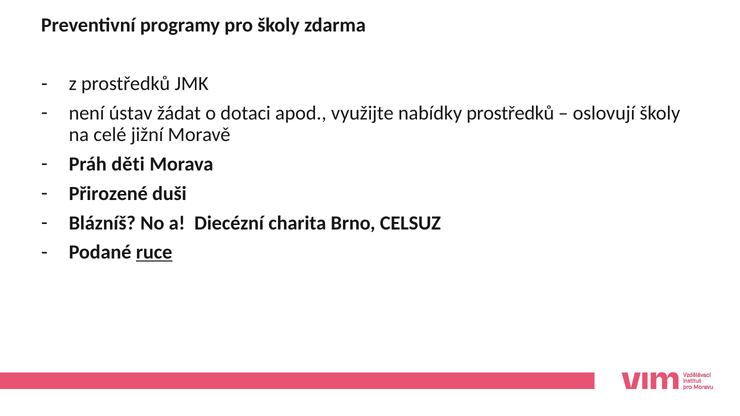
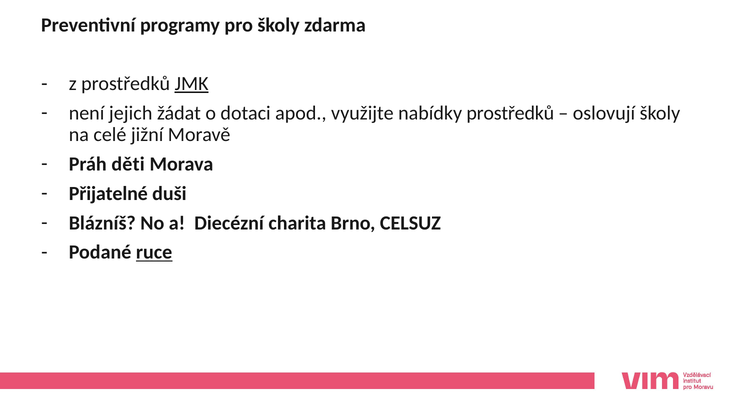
JMK underline: none -> present (192, 84)
ústav: ústav -> jejich (131, 113)
Přirozené: Přirozené -> Přijatelné (108, 194)
